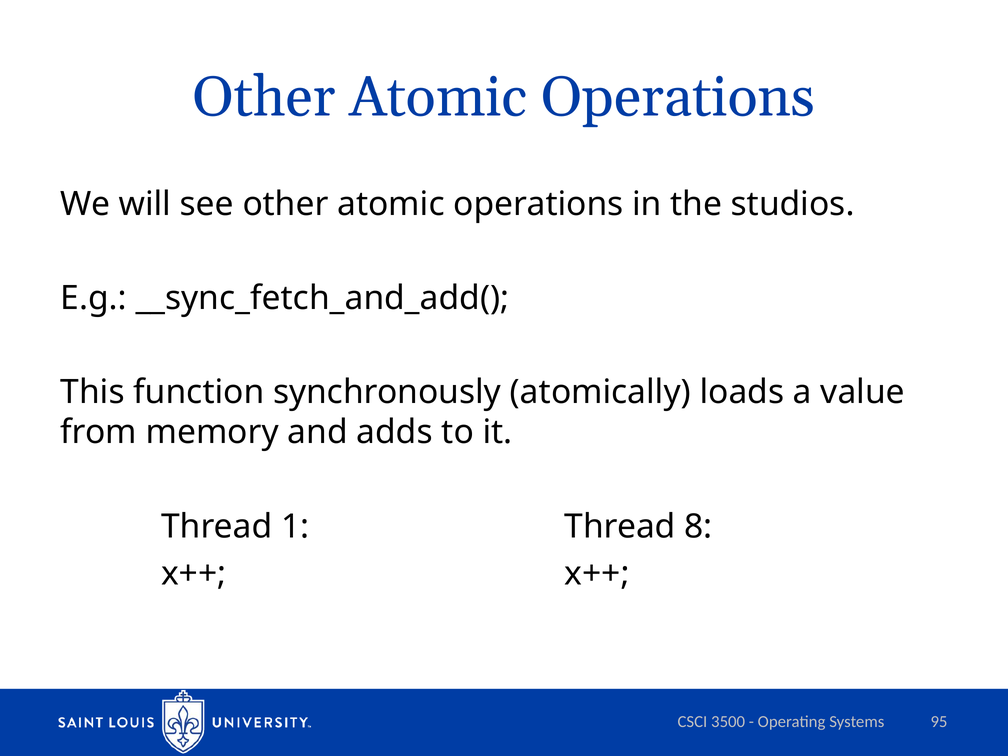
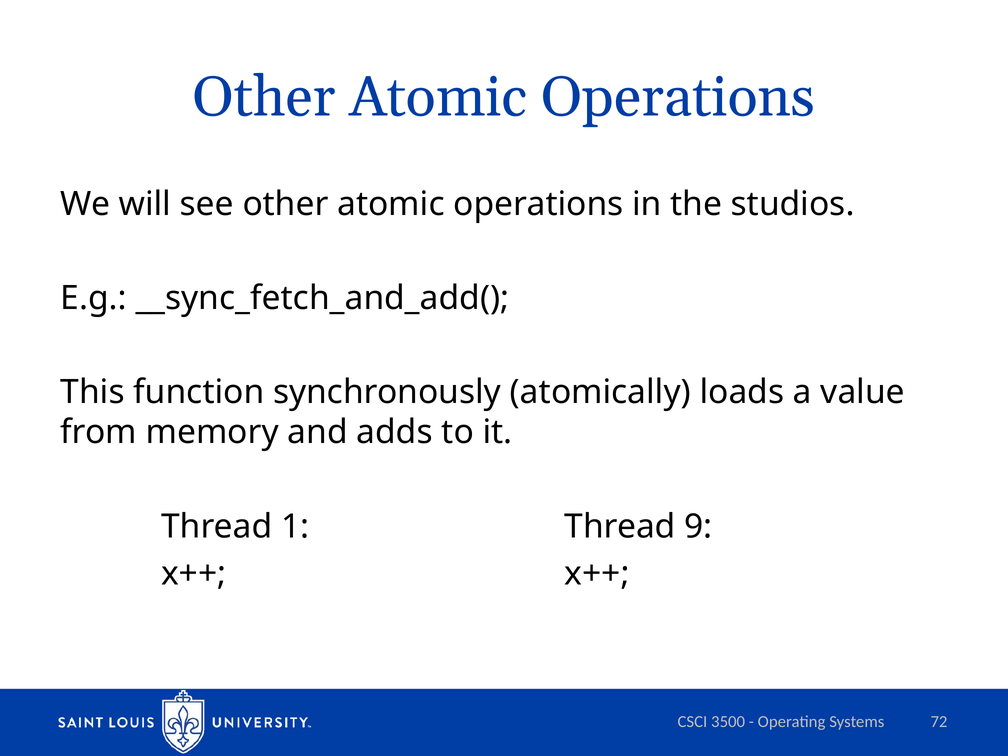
8: 8 -> 9 (698, 526)
95: 95 -> 72 (939, 722)
